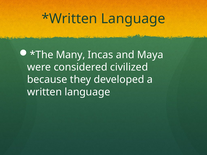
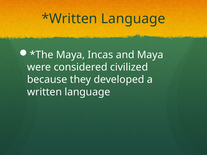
Many: Many -> Maya (70, 55)
